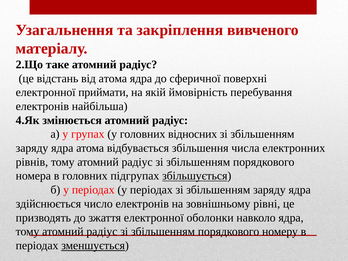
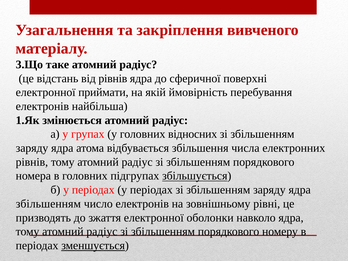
2.Що: 2.Що -> 3.Що (29, 65)
від атома: атома -> рівнів (113, 78)
4.Як: 4.Як -> 1.Як (28, 120)
здійснюється: здійснюється -> збільшенням (48, 204)
